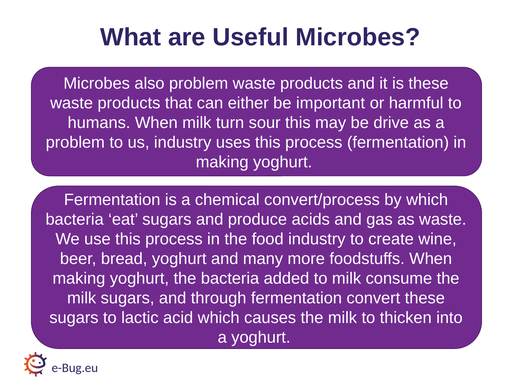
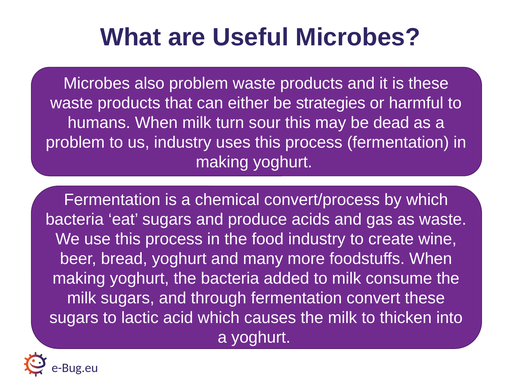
important: important -> strategies (331, 103)
drive: drive -> dead (391, 123)
